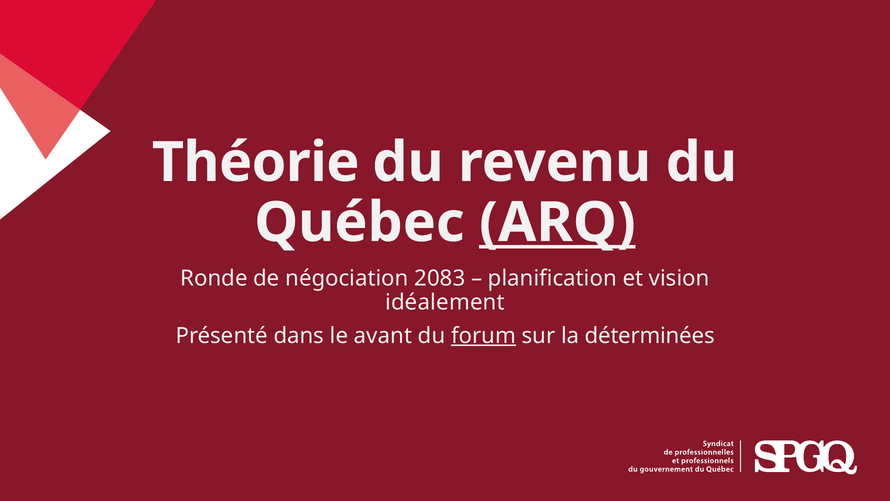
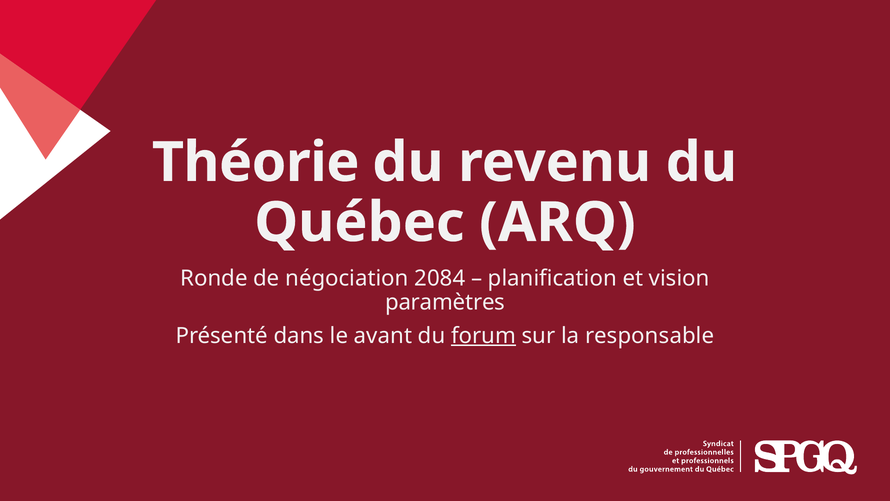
ARQ underline: present -> none (557, 222)
2083: 2083 -> 2084 (440, 278)
idéalement: idéalement -> paramètres (445, 302)
déterminées: déterminées -> responsable (650, 335)
